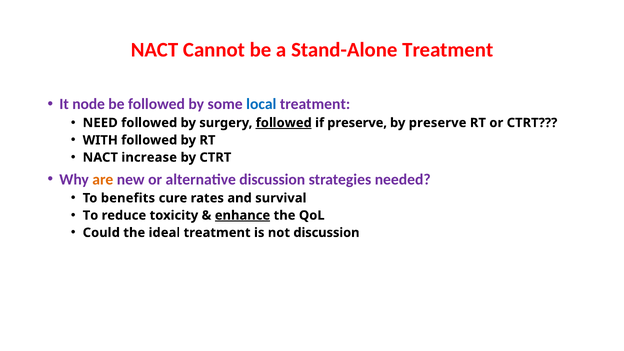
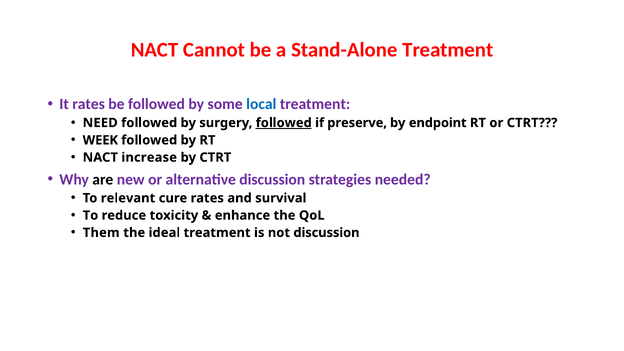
It node: node -> rates (89, 104)
by preserve: preserve -> endpoint (438, 123)
WITH: WITH -> WEEK (100, 140)
are colour: orange -> black (103, 179)
benefits: benefits -> relevant (128, 198)
enhance underline: present -> none (242, 215)
Could: Could -> Them (101, 233)
